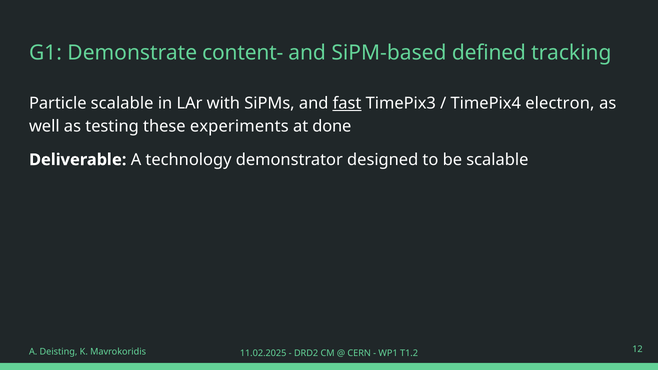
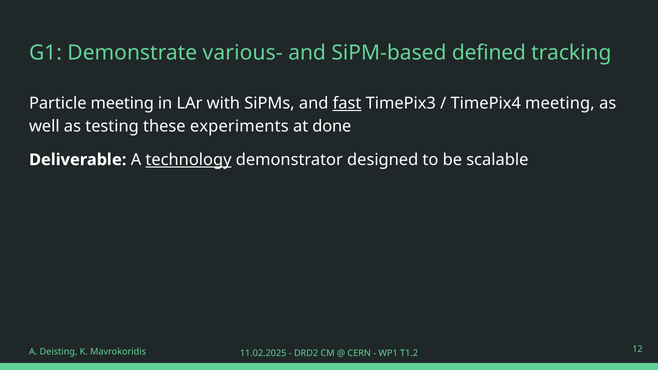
content-: content- -> various- (243, 53)
Particle scalable: scalable -> meeting (122, 103)
TimePix4 electron: electron -> meeting (560, 103)
technology underline: none -> present (188, 160)
